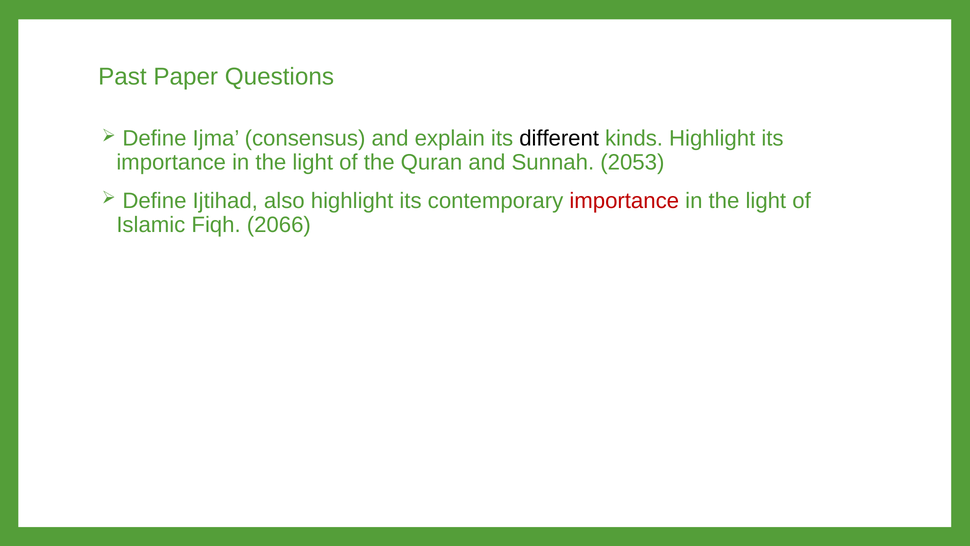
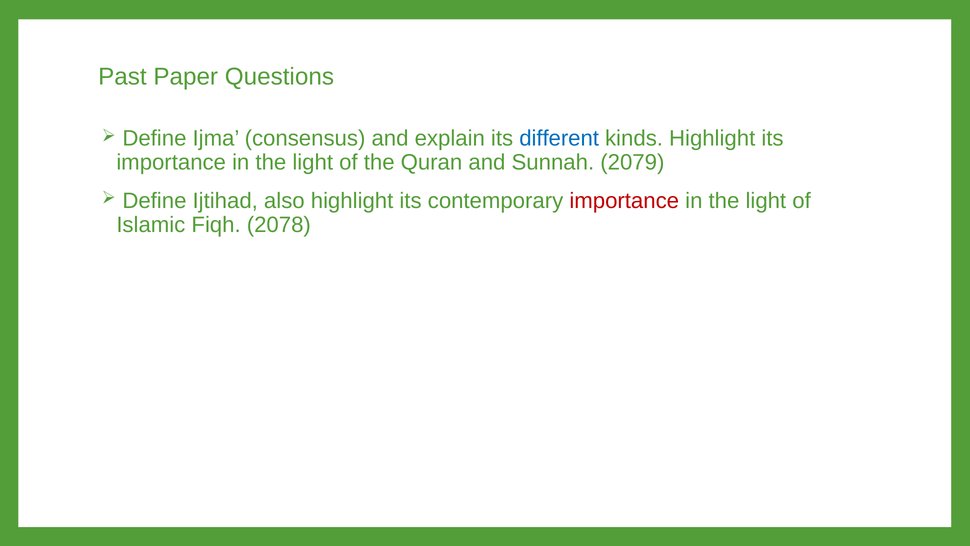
different colour: black -> blue (559, 138)
2053: 2053 -> 2079 (632, 162)
2066: 2066 -> 2078 (279, 225)
